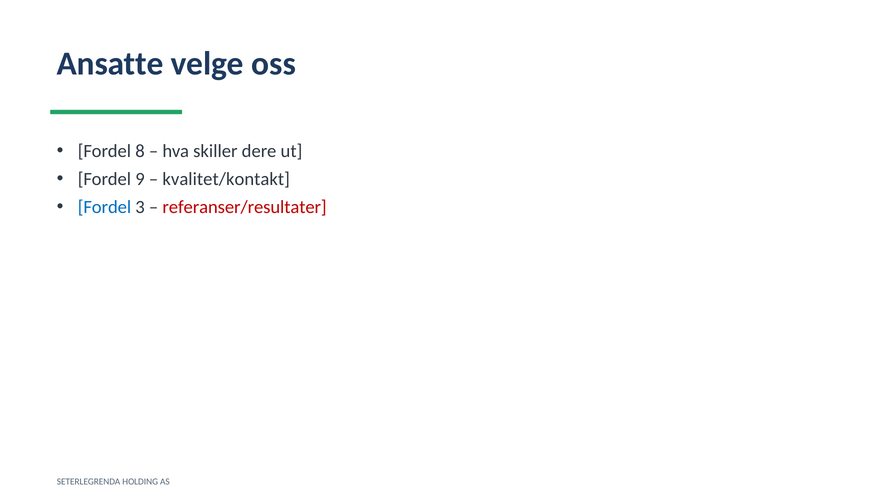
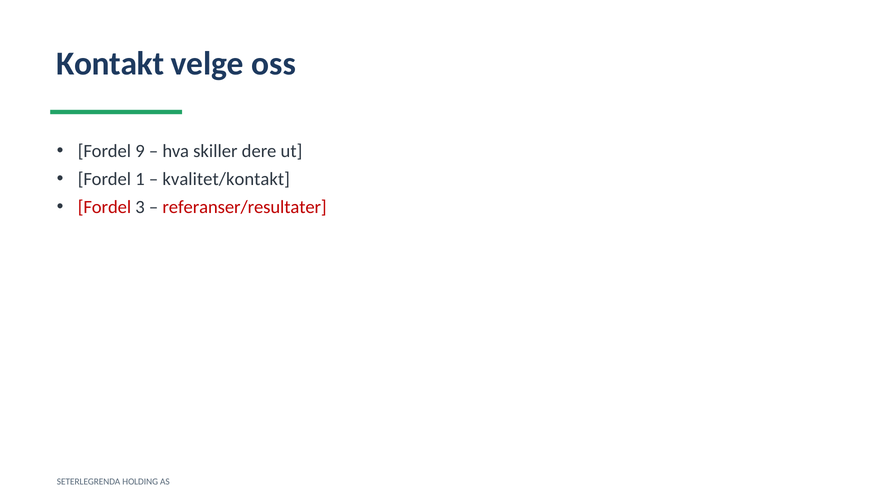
Ansatte: Ansatte -> Kontakt (110, 64)
8: 8 -> 9 (140, 151)
9: 9 -> 1 (140, 179)
Fordel colour: blue -> red (104, 207)
